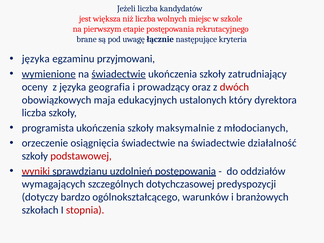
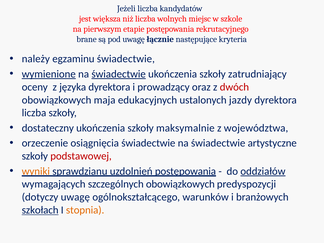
języka: języka -> należy (36, 59)
egzaminu przyjmowani: przyjmowani -> świadectwie (126, 59)
języka geografia: geografia -> dyrektora (109, 87)
który: który -> jazdy (240, 100)
programista: programista -> dostateczny (48, 128)
młodocianych: młodocianych -> województwa (256, 128)
działalność: działalność -> artystyczne (272, 143)
wyniki colour: red -> orange (36, 171)
oddziałów underline: none -> present (263, 171)
szczególnych dotychczasowej: dotychczasowej -> obowiązkowych (180, 184)
dotyczy bardzo: bardzo -> uwagę (75, 197)
szkołach underline: none -> present (40, 210)
stopnia colour: red -> orange (85, 210)
